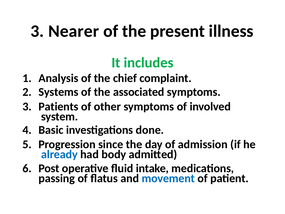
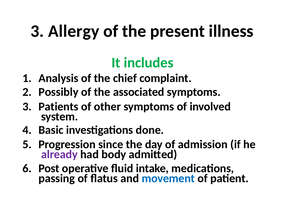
Nearer: Nearer -> Allergy (74, 31)
Systems: Systems -> Possibly (58, 92)
already colour: blue -> purple (59, 154)
